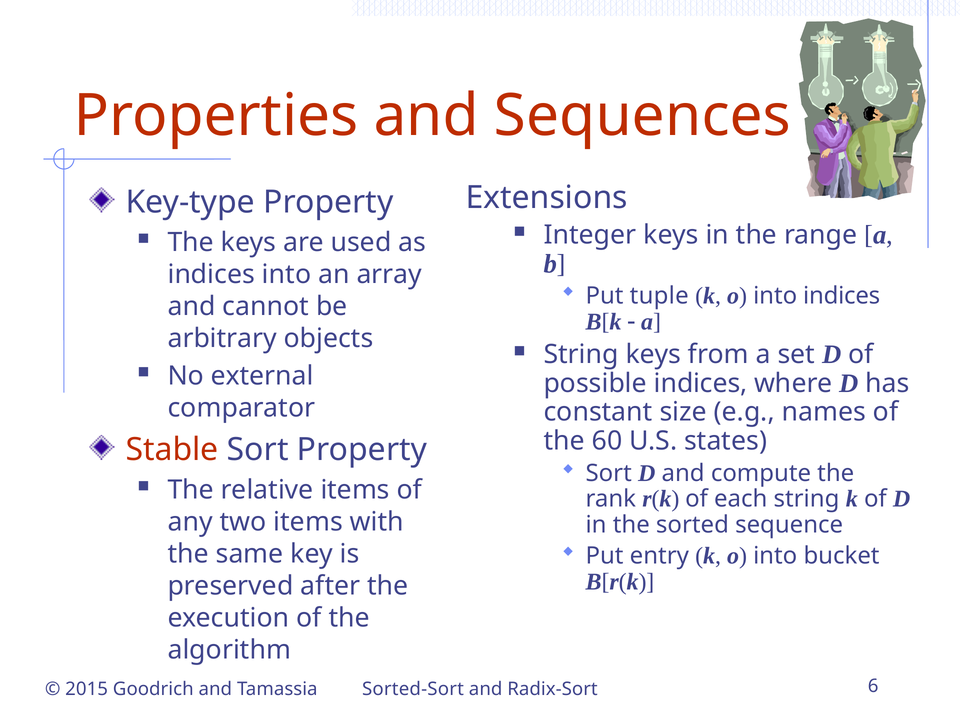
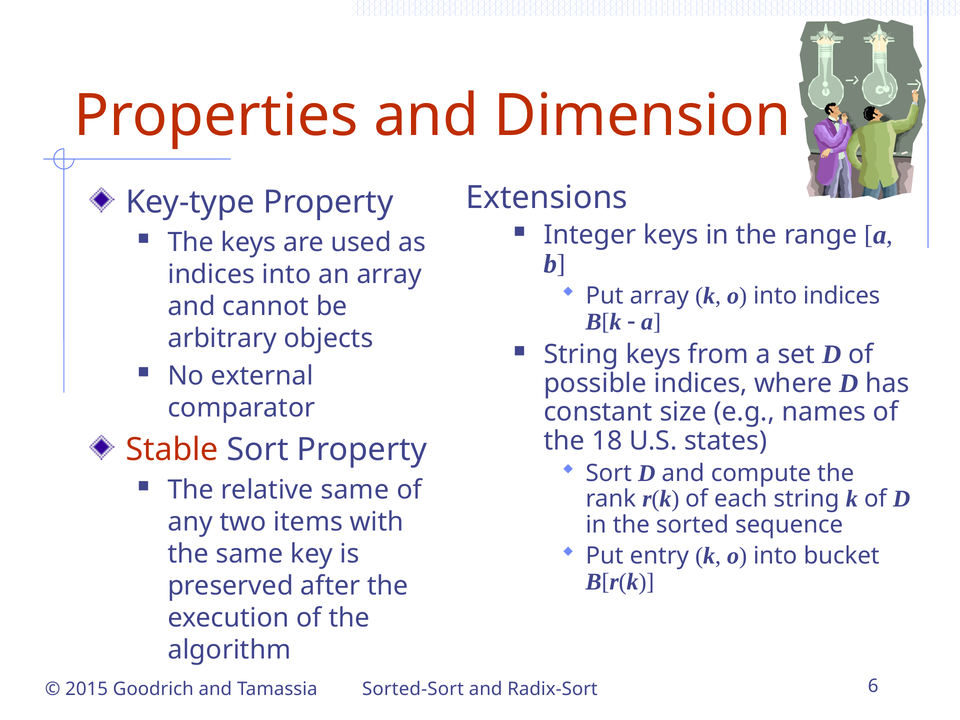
Sequences: Sequences -> Dimension (643, 116)
Put tuple: tuple -> array (659, 296)
60: 60 -> 18 (607, 441)
relative items: items -> same (355, 490)
